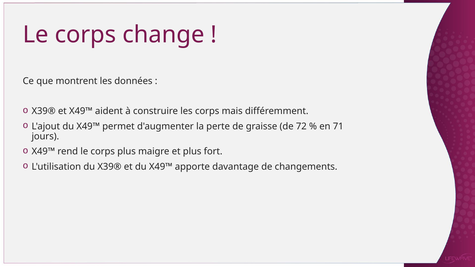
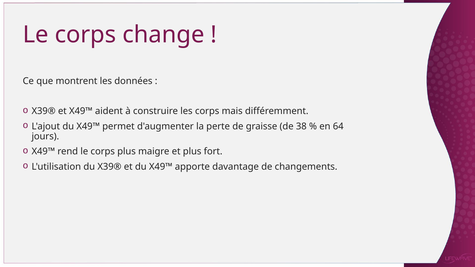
72: 72 -> 38 (301, 126)
71: 71 -> 64 (338, 126)
